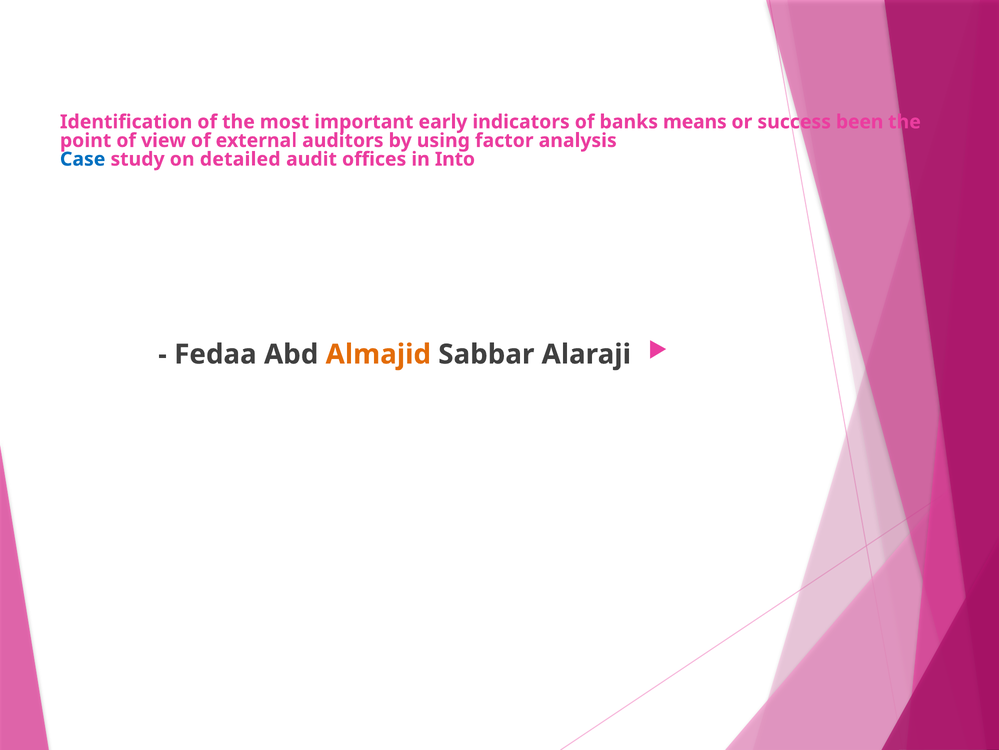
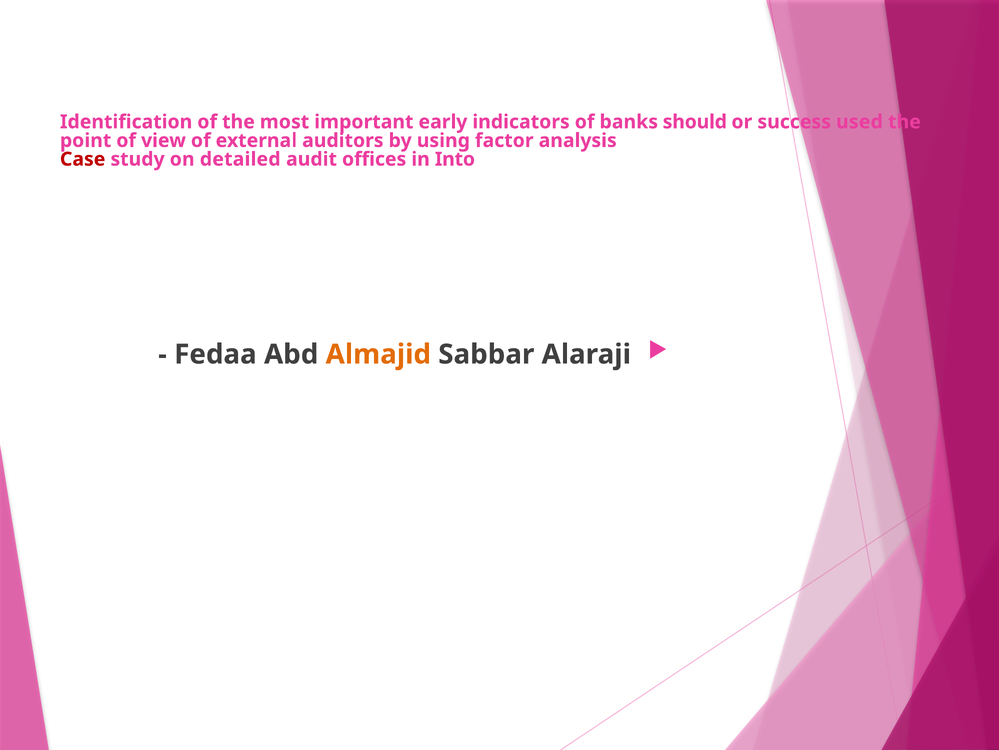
means: means -> should (695, 122)
been: been -> used (859, 122)
Case colour: blue -> red (83, 159)
